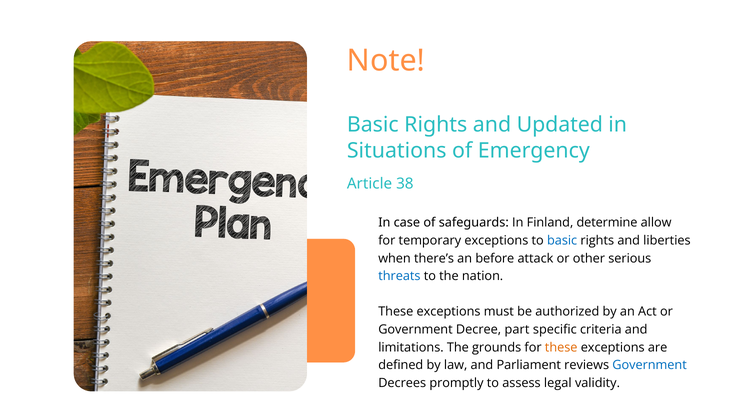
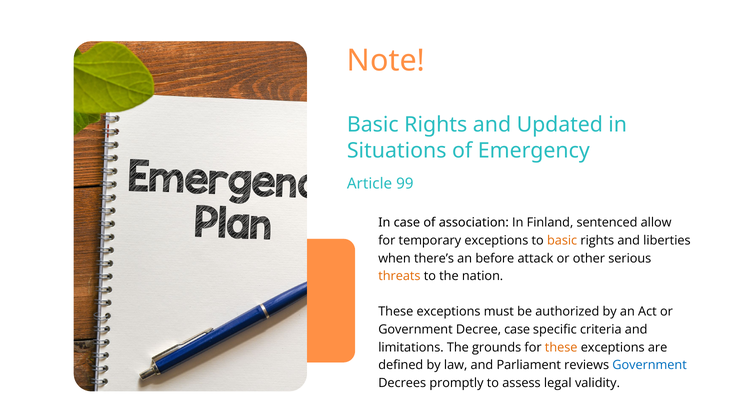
38: 38 -> 99 (405, 184)
safeguards: safeguards -> association (474, 223)
determine: determine -> sentenced (607, 223)
basic colour: blue -> orange (562, 240)
threats colour: blue -> orange (399, 276)
Decree part: part -> case (517, 329)
